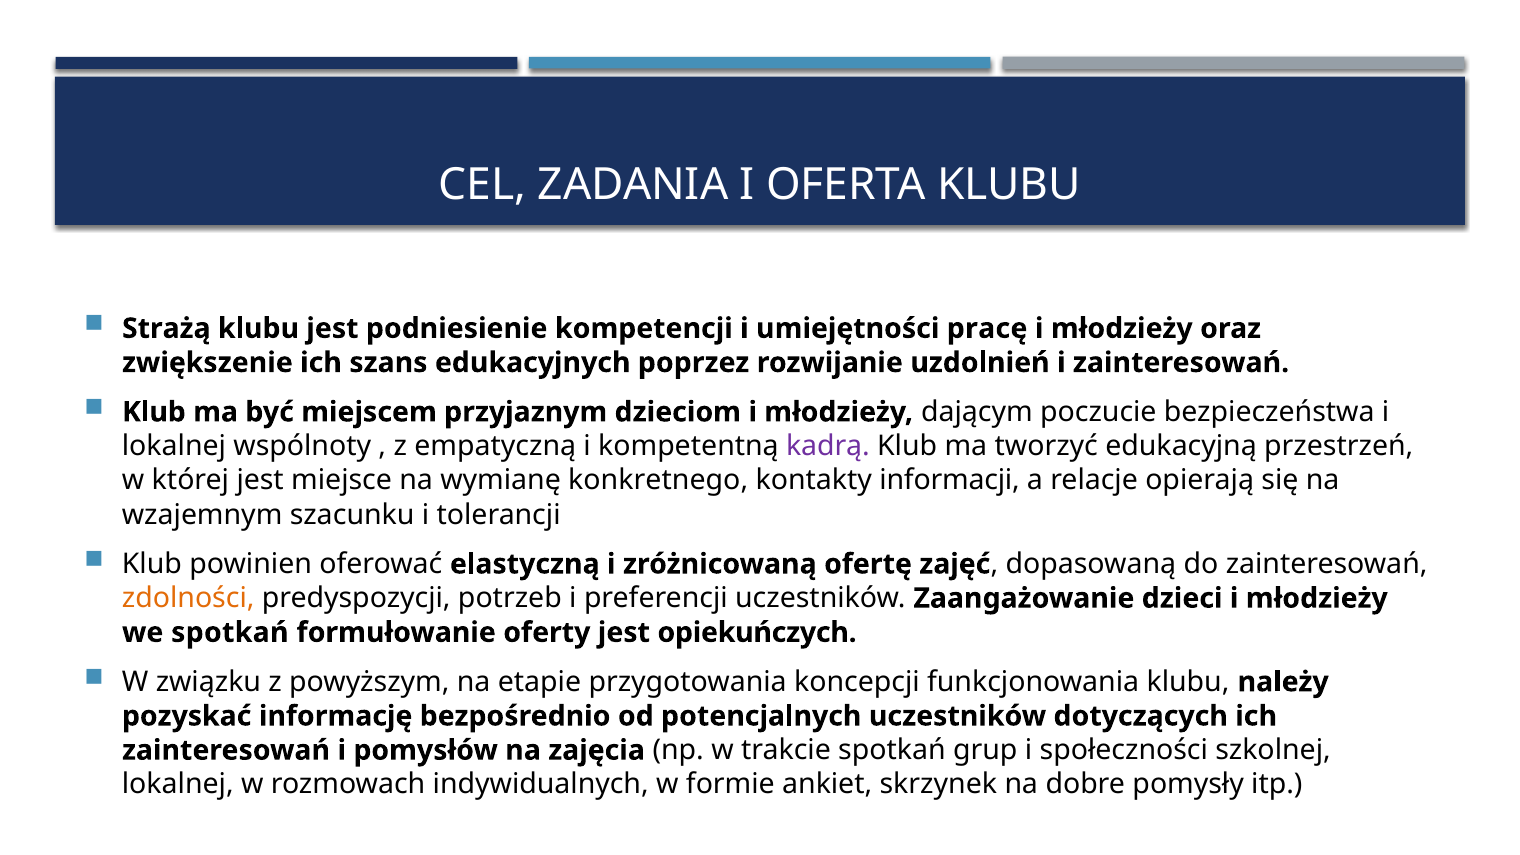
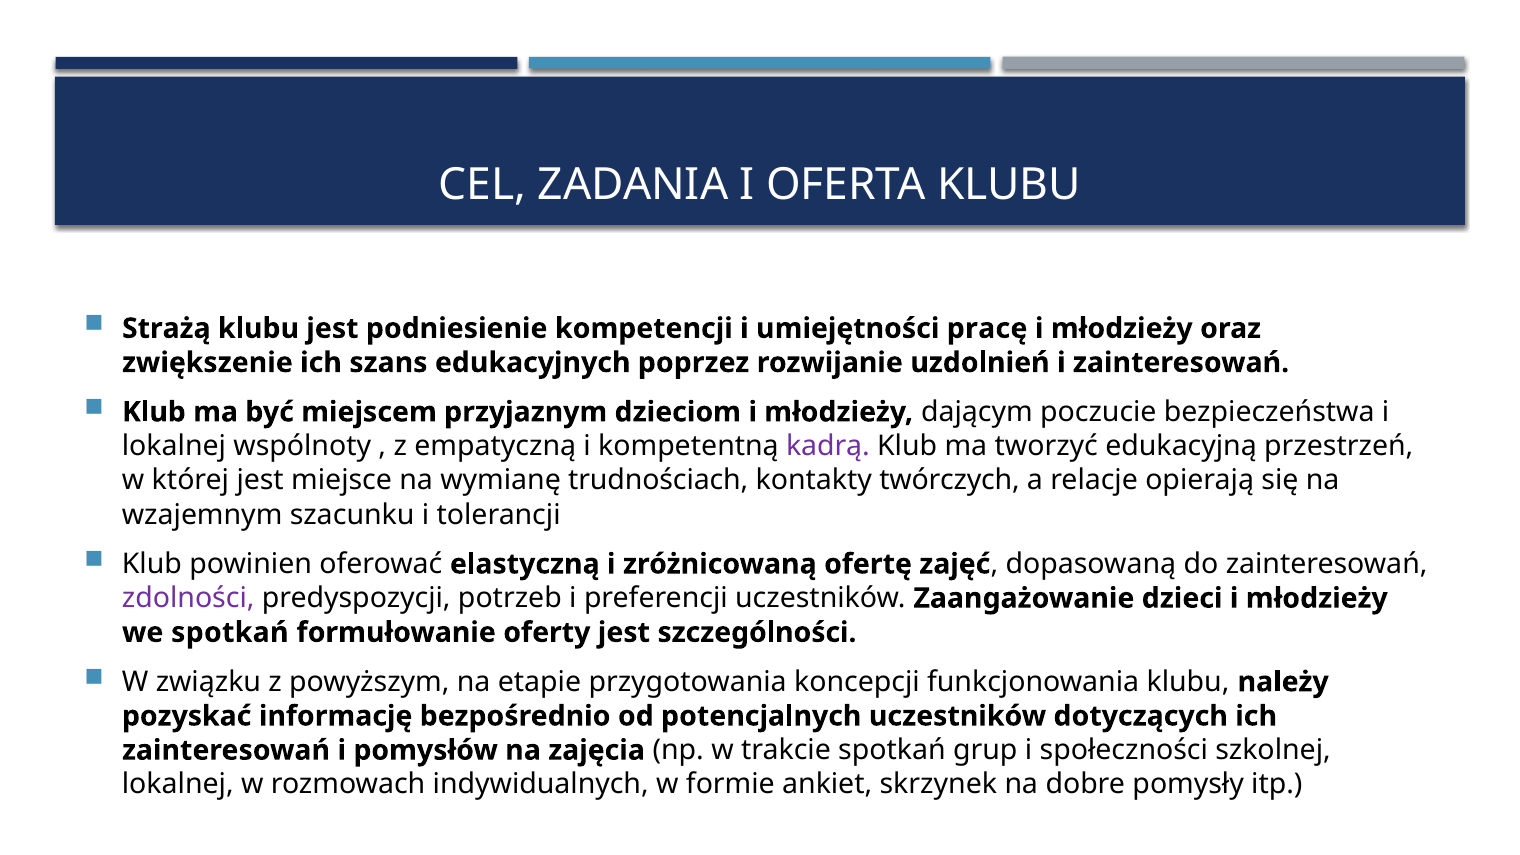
konkretnego: konkretnego -> trudnościach (658, 480)
informacji: informacji -> twórczych (950, 480)
zdolności colour: orange -> purple (188, 598)
opiekuńczych: opiekuńczych -> szczególności (757, 632)
